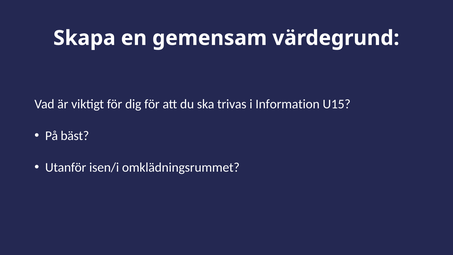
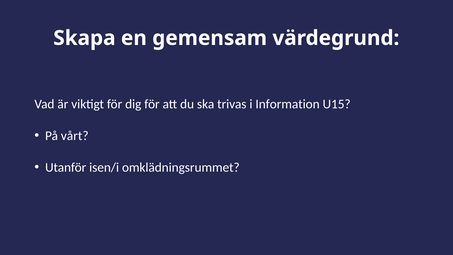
bäst: bäst -> vårt (75, 136)
